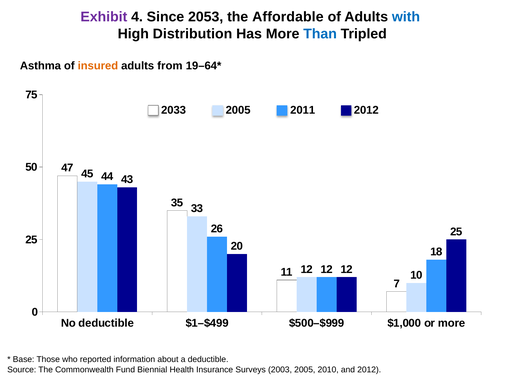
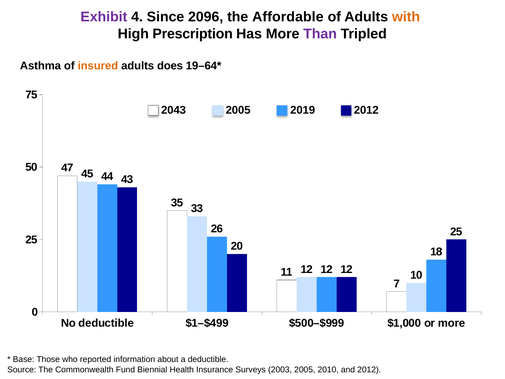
2053: 2053 -> 2096 (206, 17)
with colour: blue -> orange (406, 17)
Distribution: Distribution -> Prescription (193, 34)
Than colour: blue -> purple (320, 34)
from: from -> does (170, 66)
2033: 2033 -> 2043 (174, 110)
2011: 2011 -> 2019 (303, 110)
